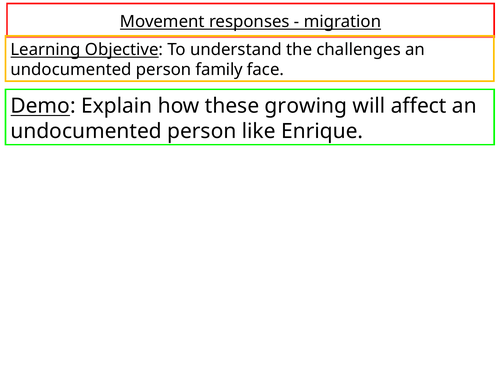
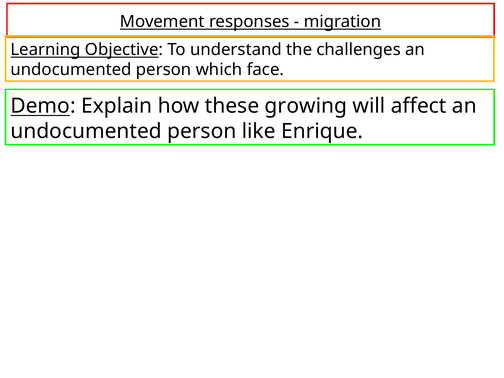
family: family -> which (219, 70)
